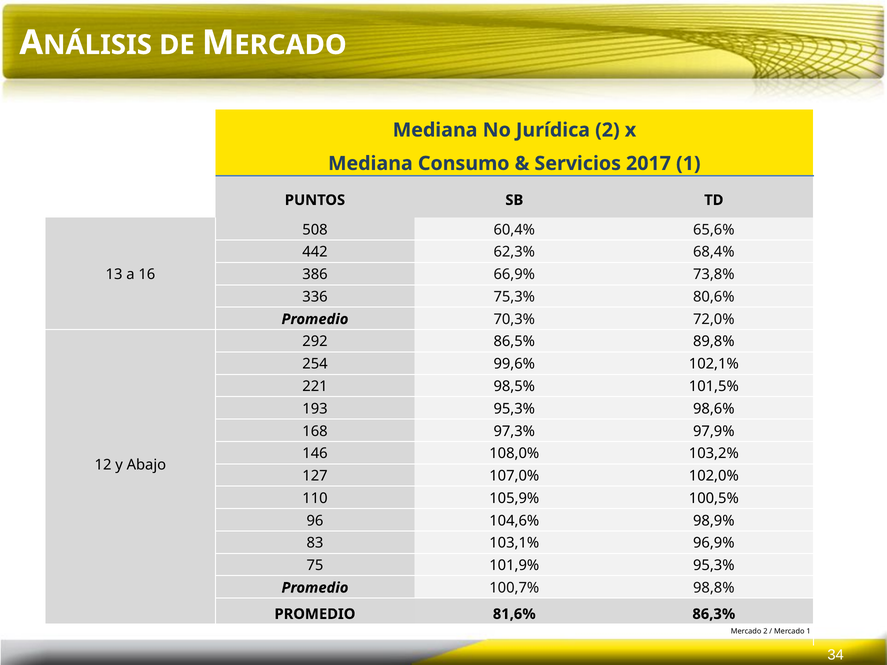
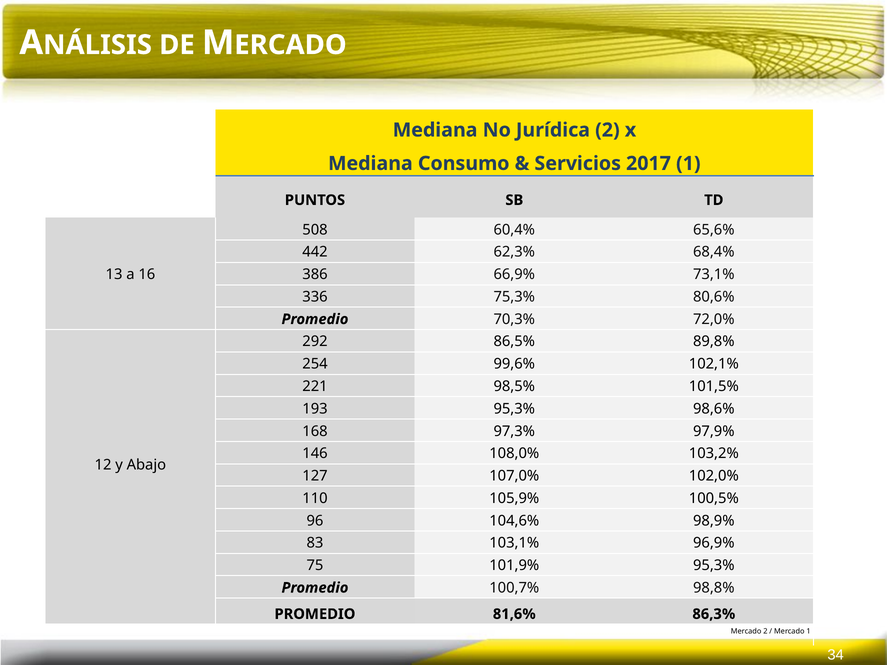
73,8%: 73,8% -> 73,1% (714, 275)
